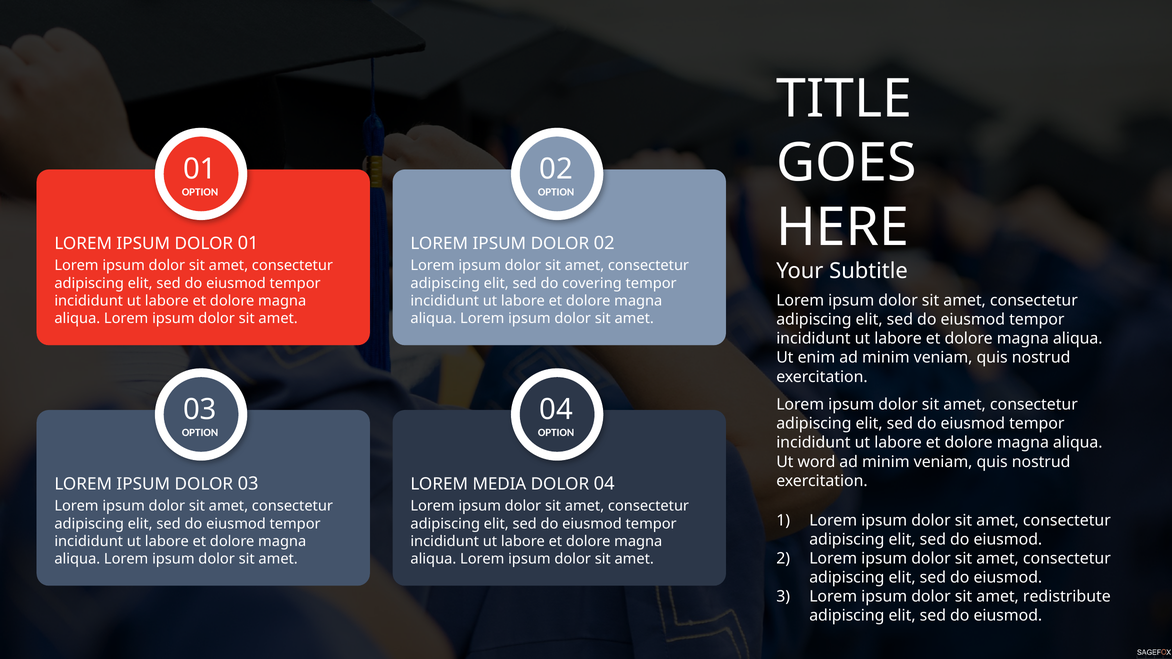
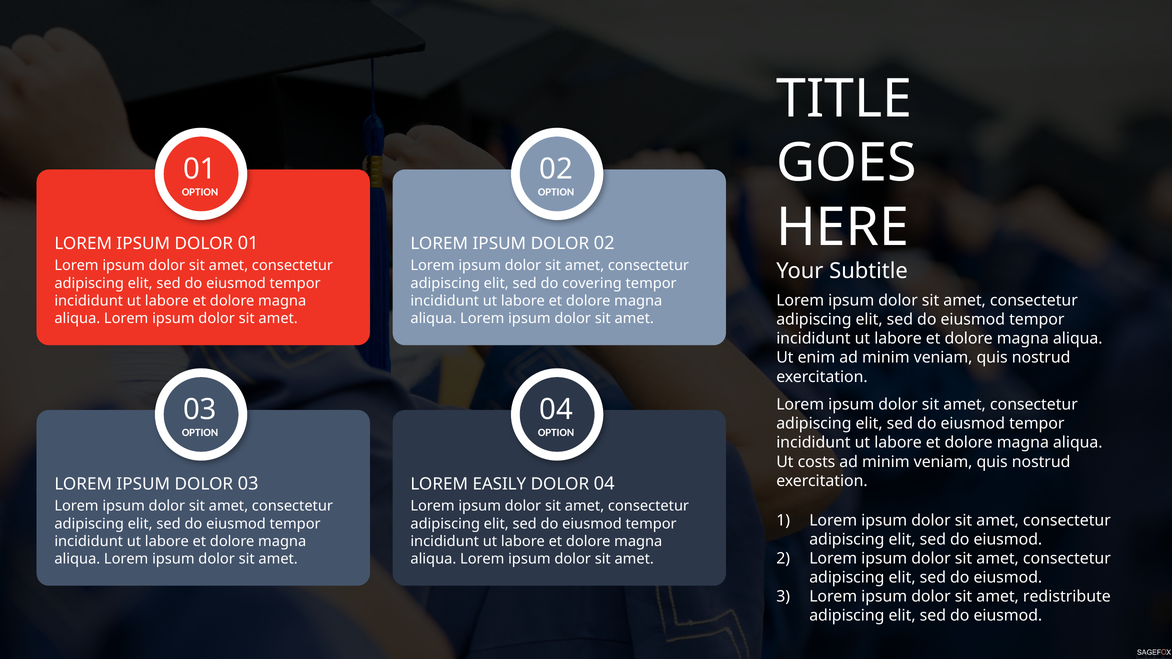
word: word -> costs (817, 462)
MEDIA: MEDIA -> EASILY (499, 484)
